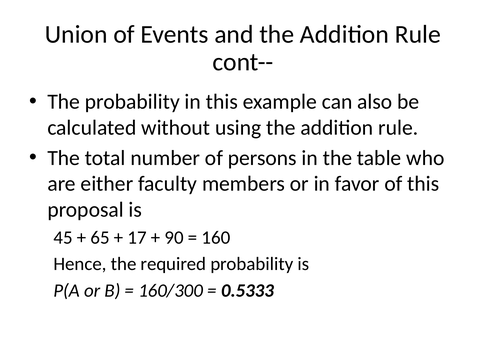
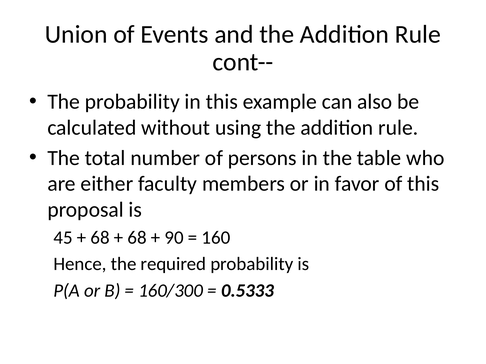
65: 65 -> 68 (100, 238)
17: 17 -> 68 (137, 238)
